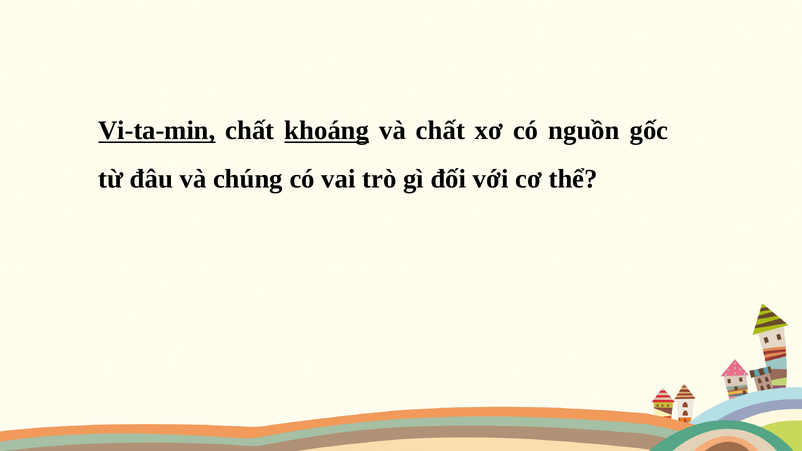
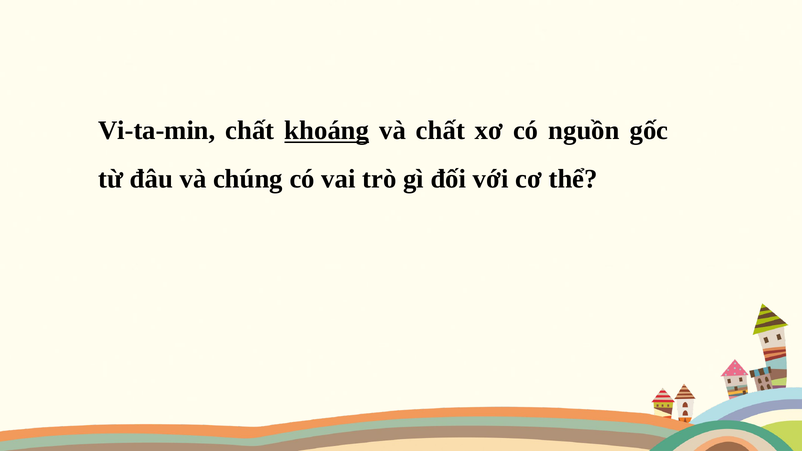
Vi-ta-min underline: present -> none (157, 131)
